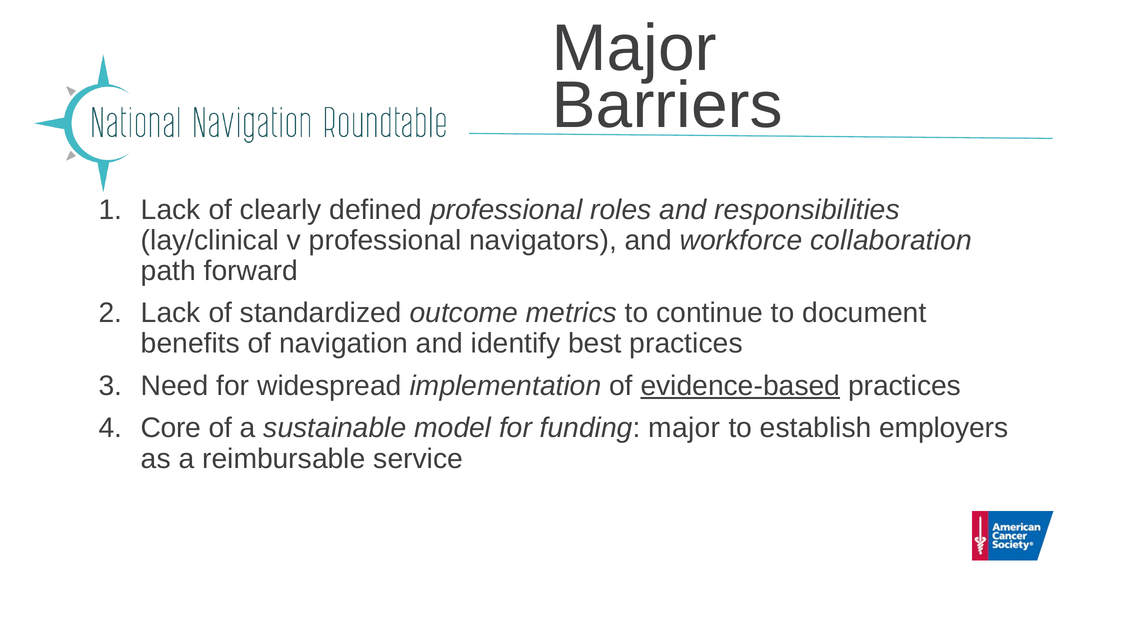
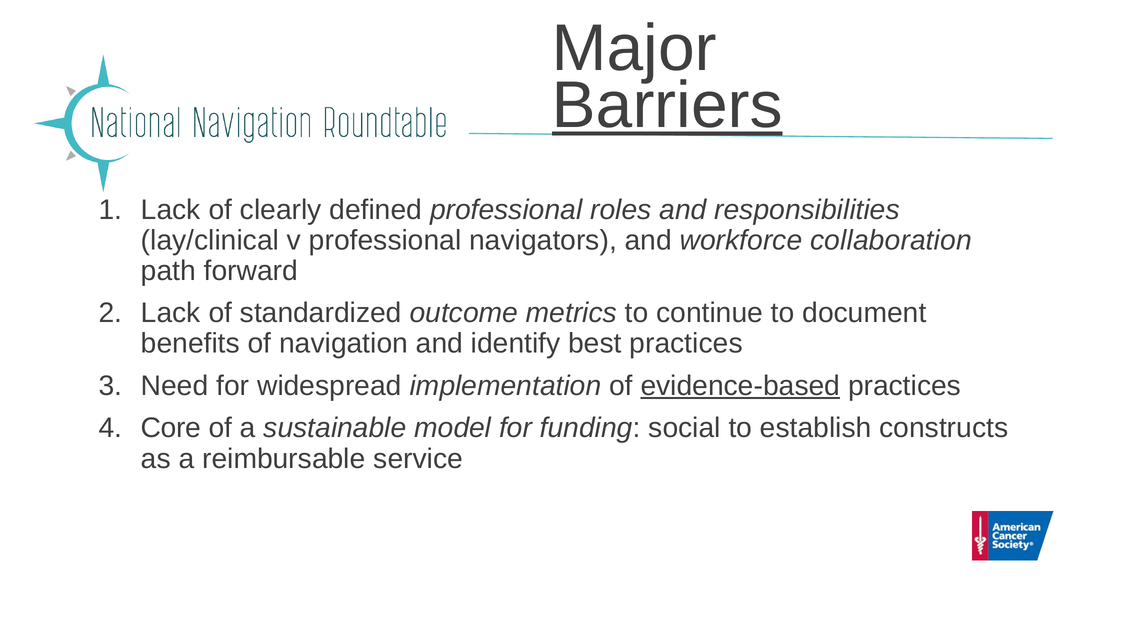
Barriers underline: none -> present (667, 105)
funding major: major -> social (685, 428)
employers: employers -> constructs (944, 428)
